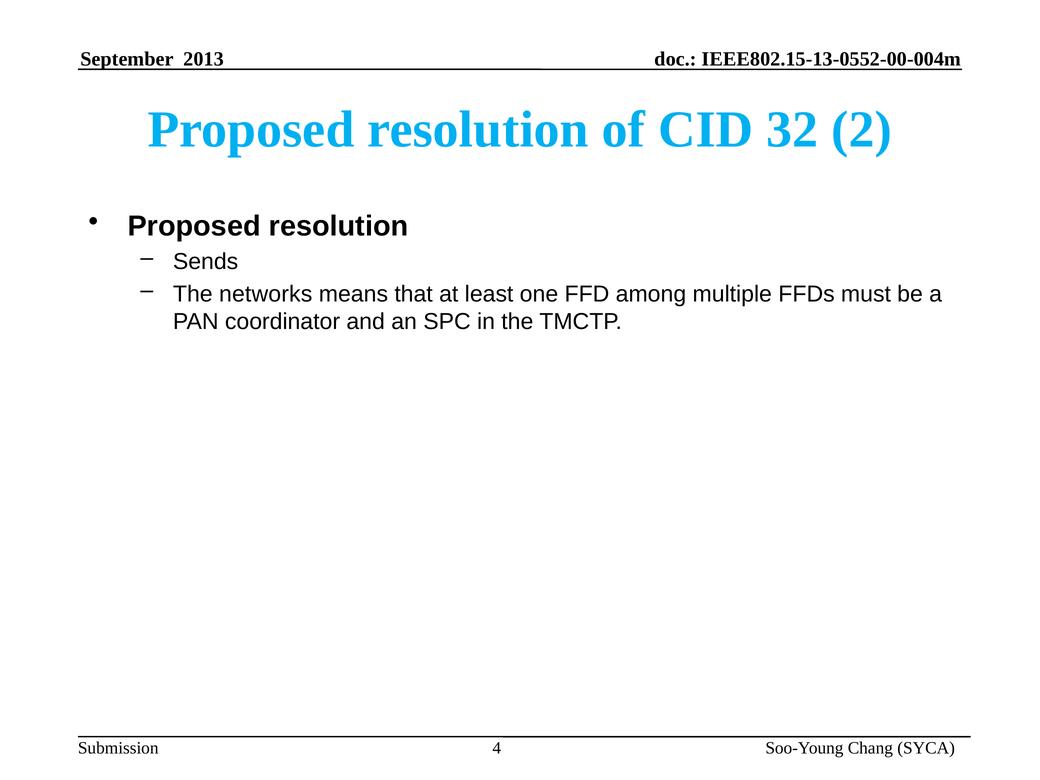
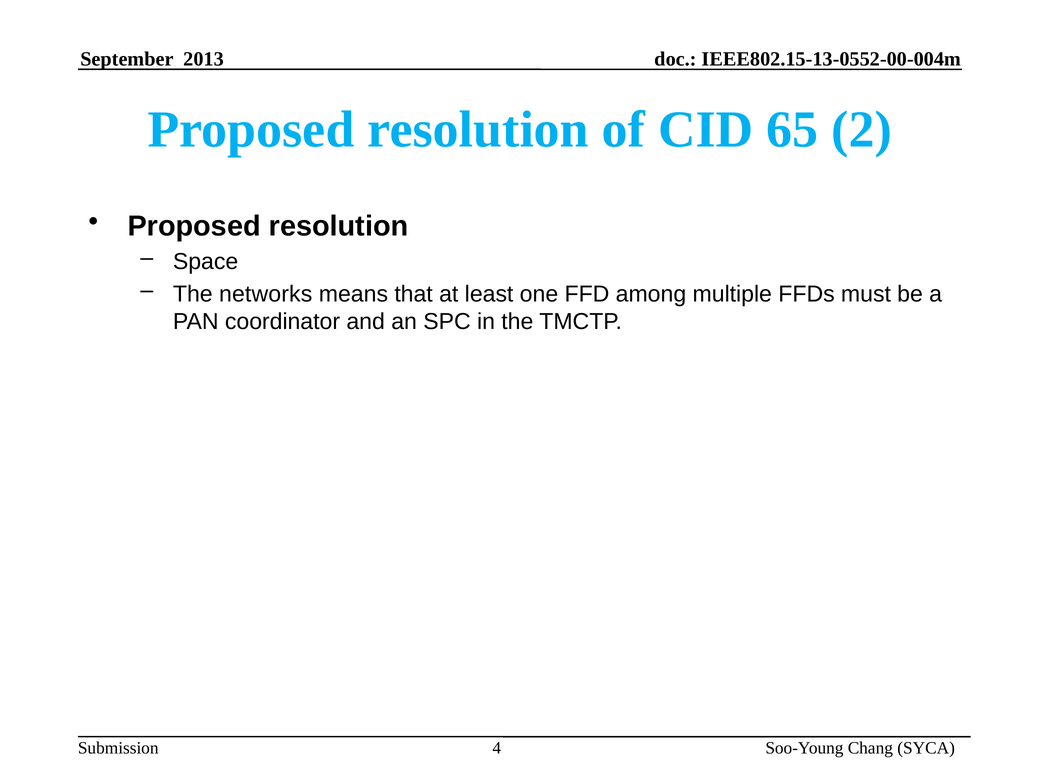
32: 32 -> 65 (792, 129)
Sends: Sends -> Space (206, 262)
